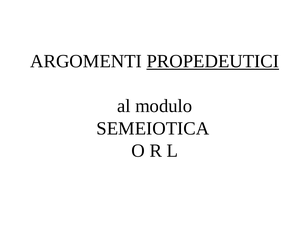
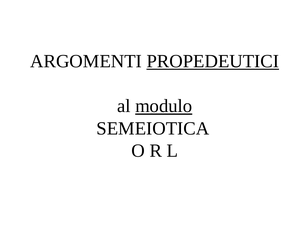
modulo underline: none -> present (164, 106)
